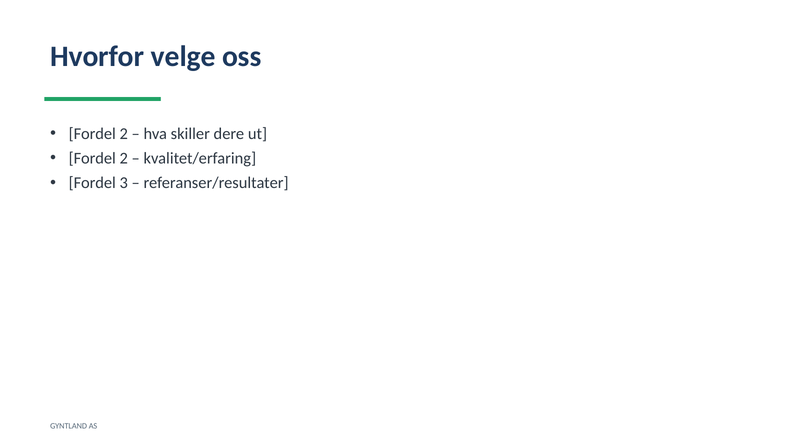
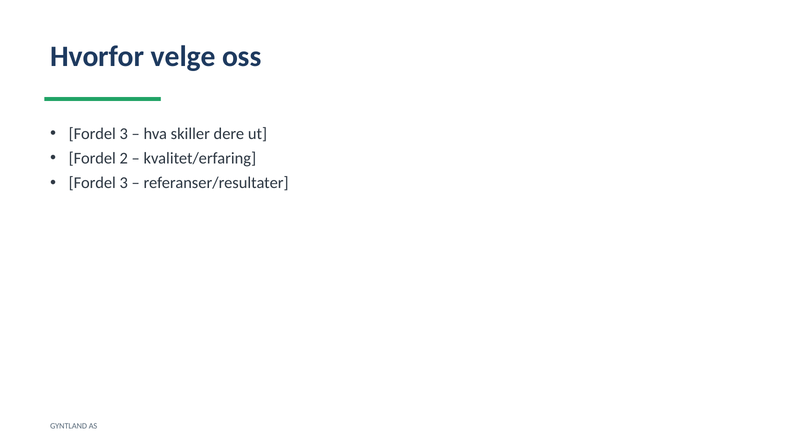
2: 2 -> 3 (124, 134)
